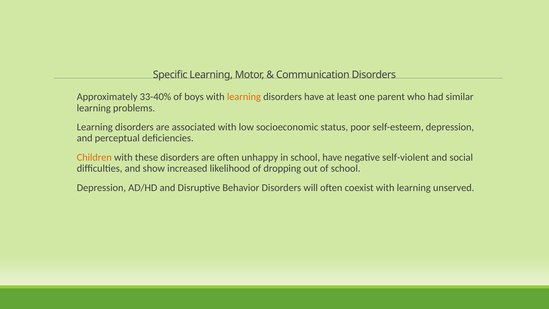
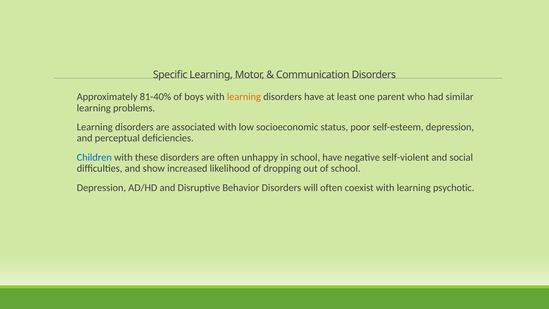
33-40%: 33-40% -> 81-40% (155, 97)
Children colour: orange -> blue (94, 157)
unserved: unserved -> psychotic (454, 188)
